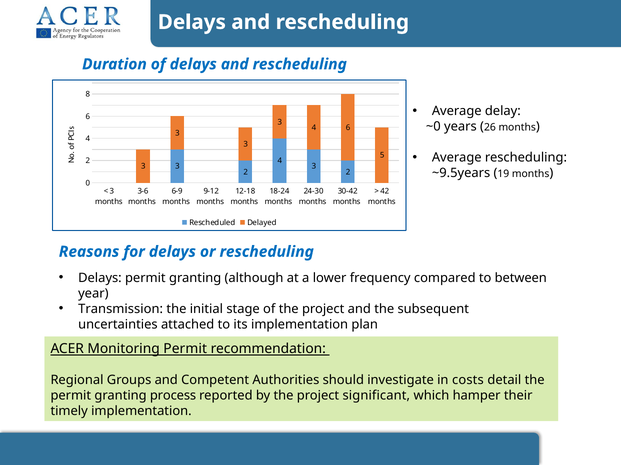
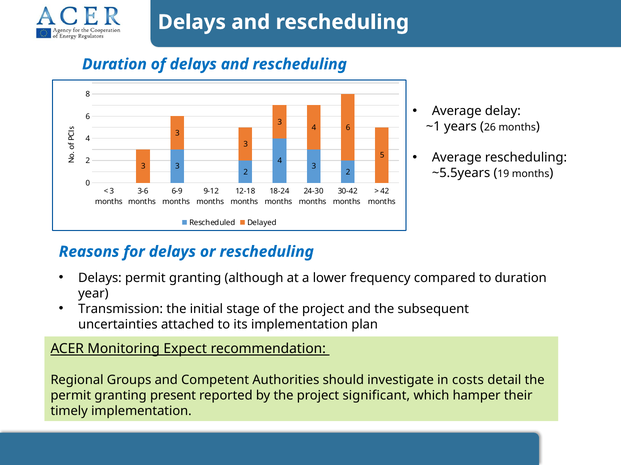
~0: ~0 -> ~1 (433, 127)
~9.5years: ~9.5years -> ~5.5years (461, 173)
to between: between -> duration (521, 278)
Monitoring Permit: Permit -> Expect (185, 349)
process: process -> present (173, 396)
